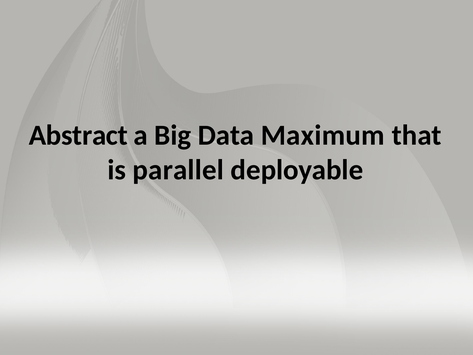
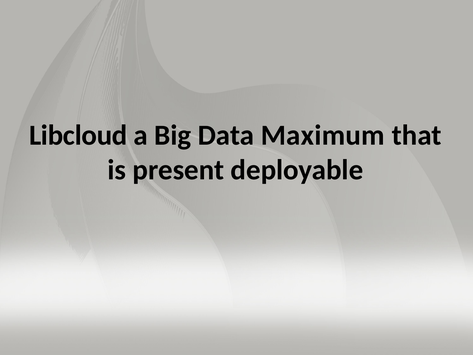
Abstract: Abstract -> Libcloud (78, 135)
parallel: parallel -> present (178, 170)
